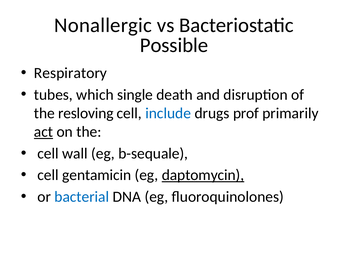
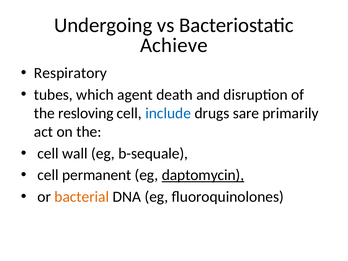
Nonallergic: Nonallergic -> Undergoing (103, 25)
Possible: Possible -> Achieve (174, 45)
single: single -> agent (135, 95)
prof: prof -> sare (246, 113)
act underline: present -> none (43, 132)
gentamicin: gentamicin -> permanent (97, 175)
bacterial colour: blue -> orange (82, 197)
